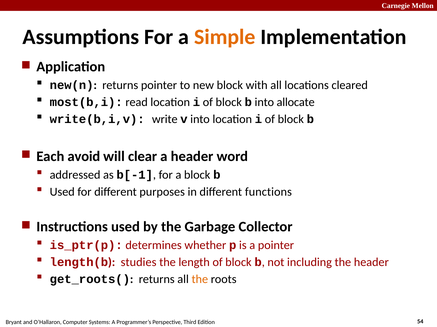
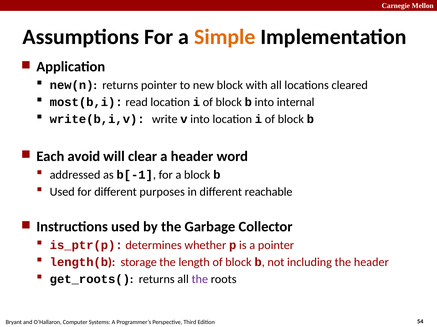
allocate: allocate -> internal (296, 102)
functions: functions -> reachable (269, 192)
studies: studies -> storage (139, 263)
the colour: orange -> purple (200, 280)
